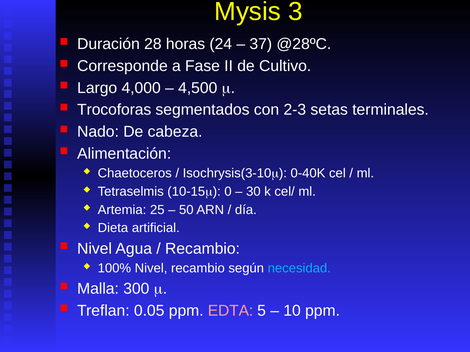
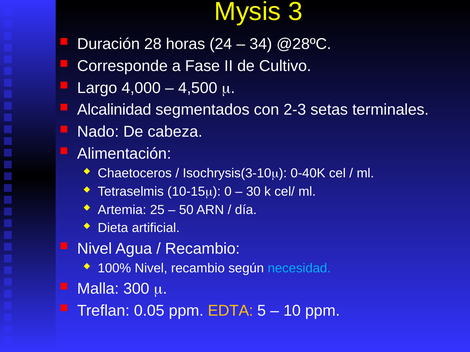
37: 37 -> 34 (261, 44)
Trocoforas: Trocoforas -> Alcalinidad (114, 110)
EDTA colour: pink -> yellow (231, 311)
